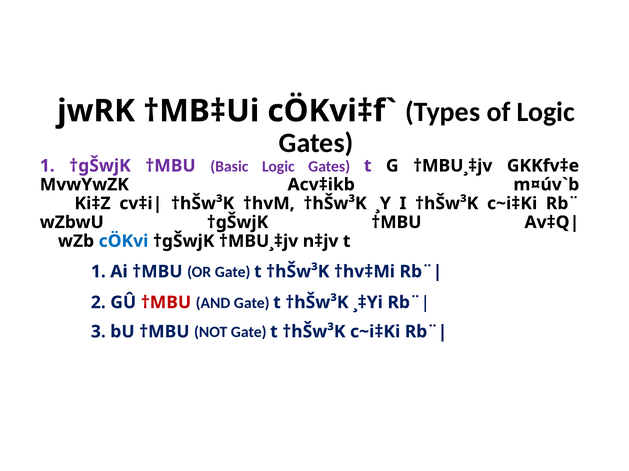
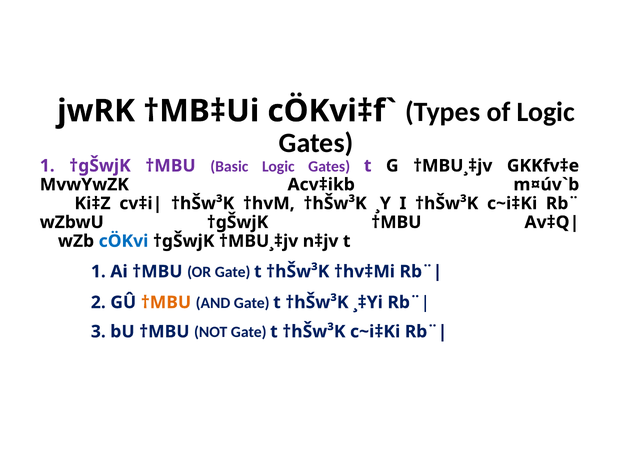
†MBU colour: red -> orange (166, 303)
